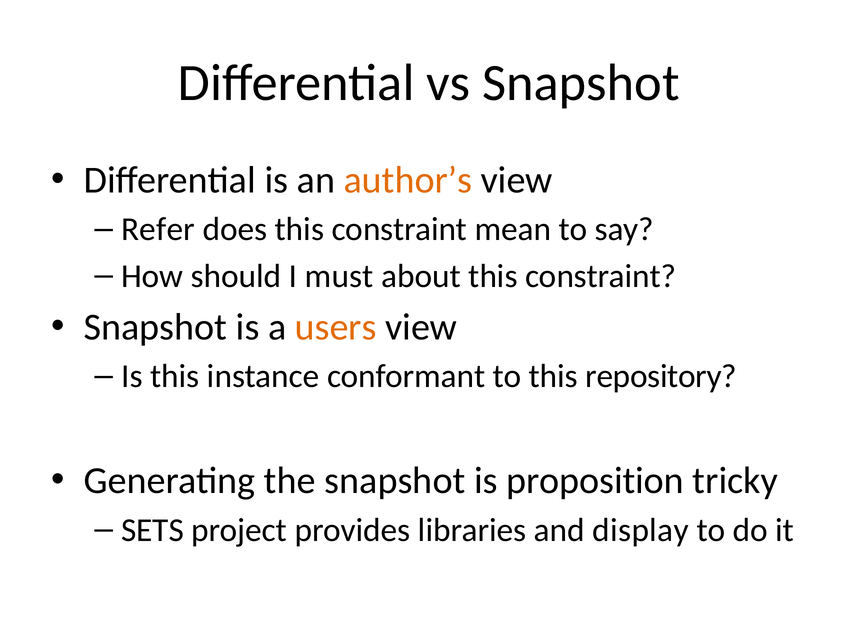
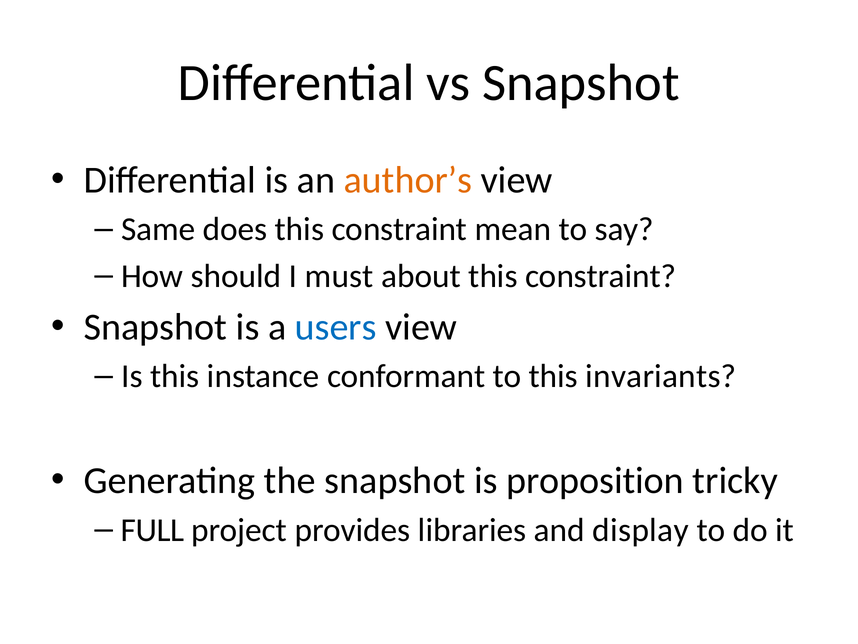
Refer: Refer -> Same (158, 229)
users colour: orange -> blue (336, 327)
repository: repository -> invariants (661, 376)
SETS: SETS -> FULL (153, 530)
